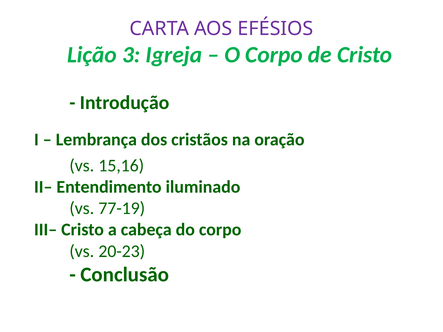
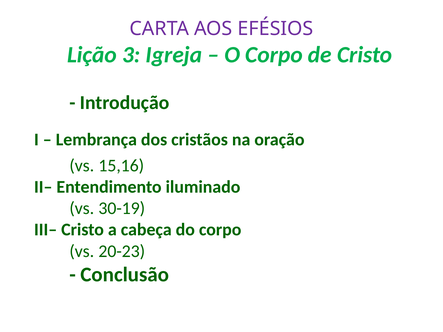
77-19: 77-19 -> 30-19 (122, 208)
